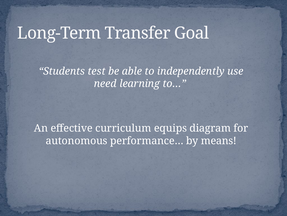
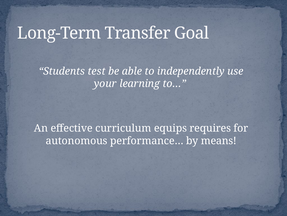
need: need -> your (105, 83)
diagram: diagram -> requires (210, 128)
